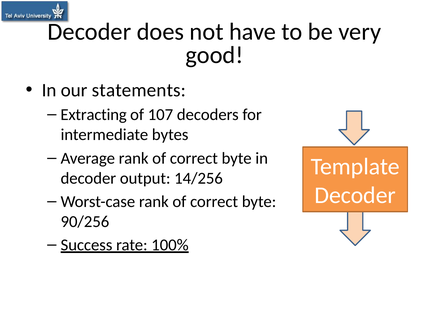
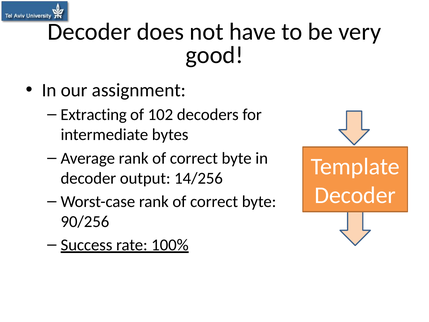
statements: statements -> assignment (139, 90)
107: 107 -> 102 (160, 115)
